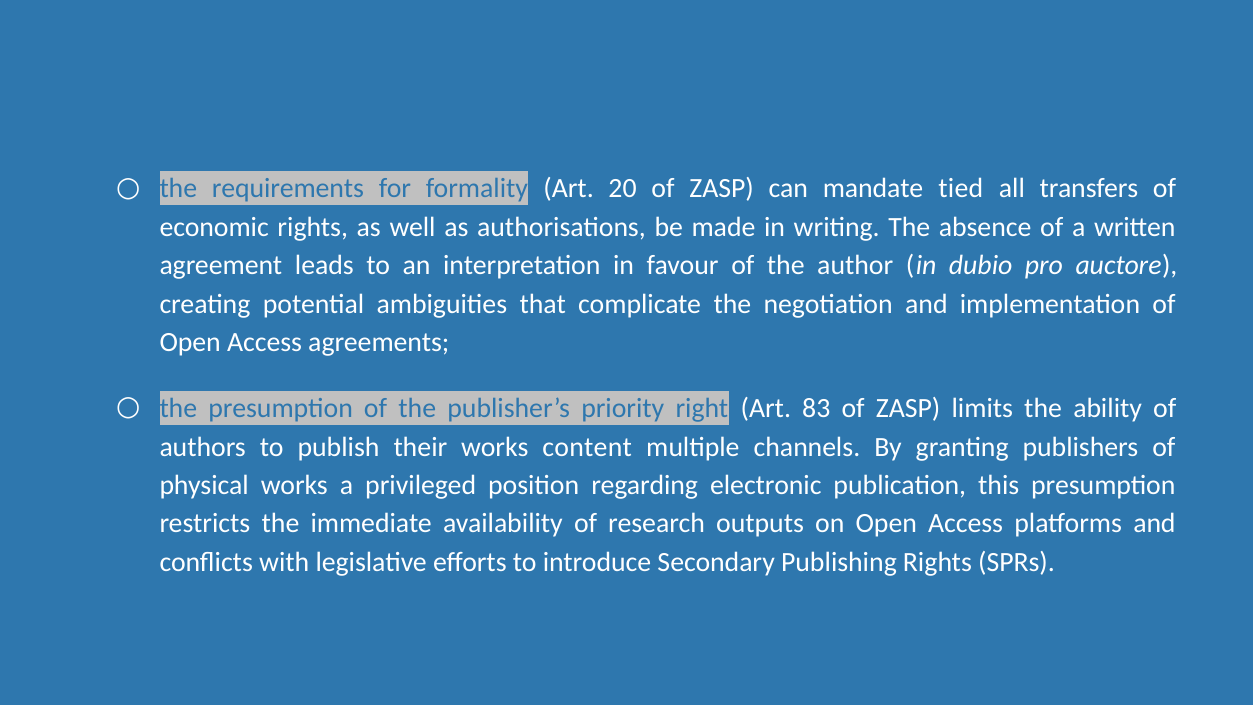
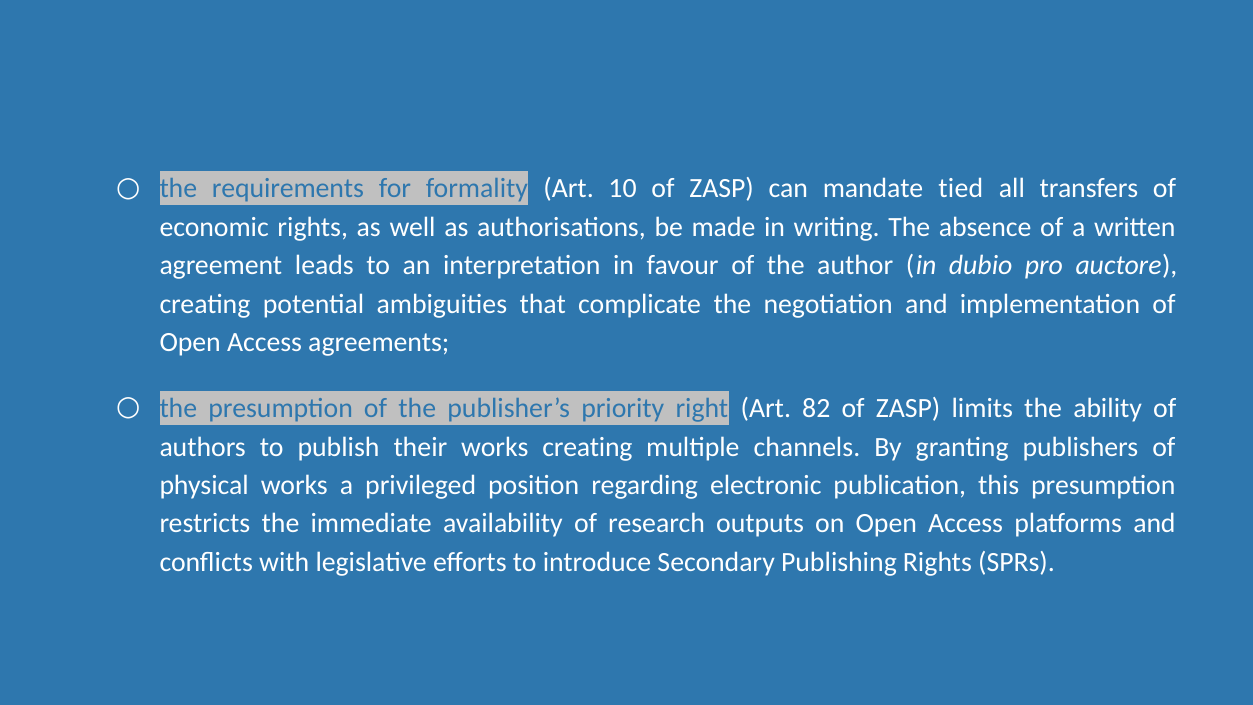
20: 20 -> 10 (623, 189)
83: 83 -> 82 (816, 408)
works content: content -> creating (587, 447)
